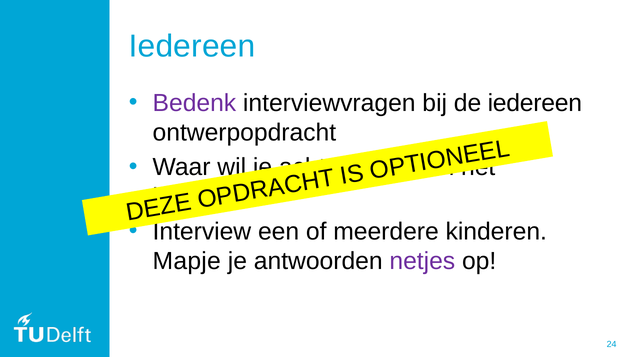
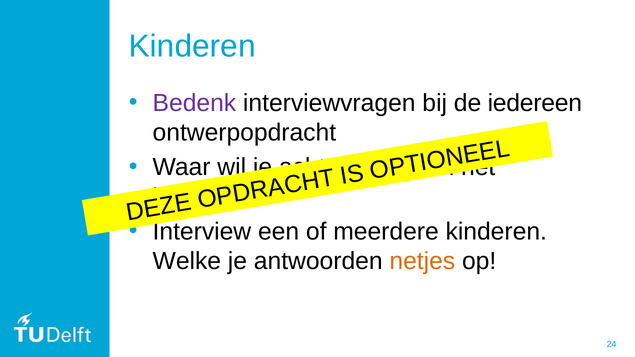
Iedereen: Iedereen -> Kinderen (192, 46)
Mapje: Mapje -> Welke (187, 261)
netjes colour: purple -> orange (422, 261)
